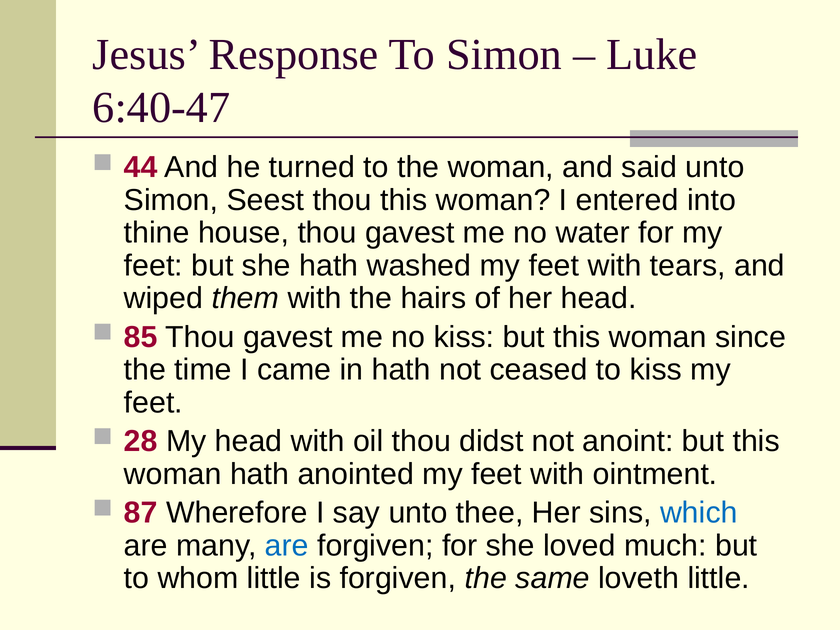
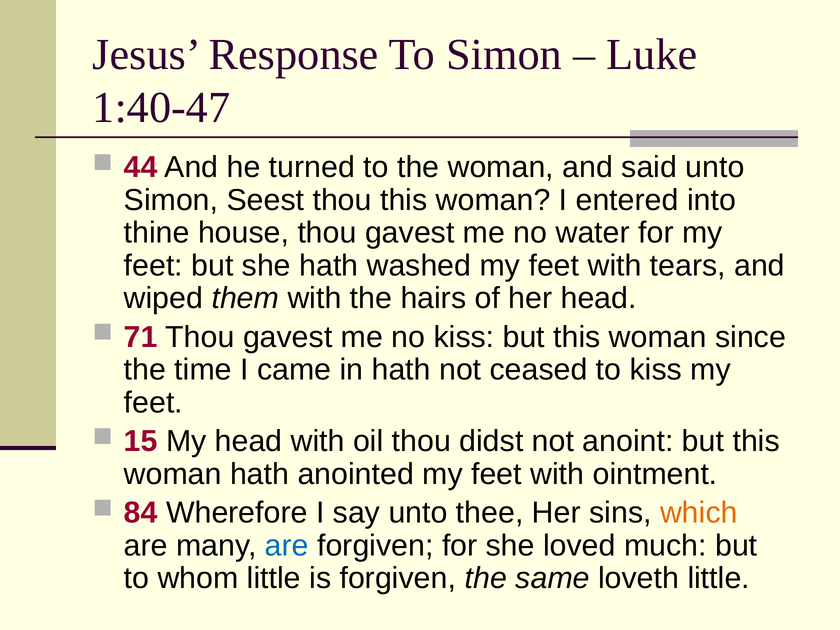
6:40-47: 6:40-47 -> 1:40-47 (161, 108)
85: 85 -> 71 (141, 337)
28: 28 -> 15 (141, 441)
87: 87 -> 84 (141, 513)
which colour: blue -> orange (699, 513)
